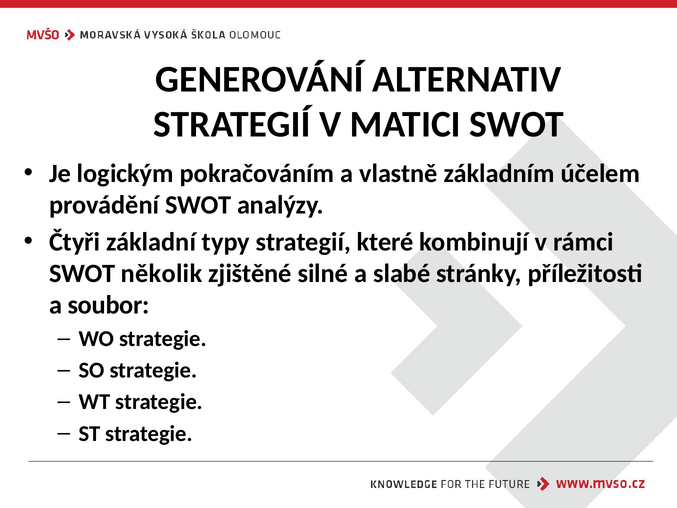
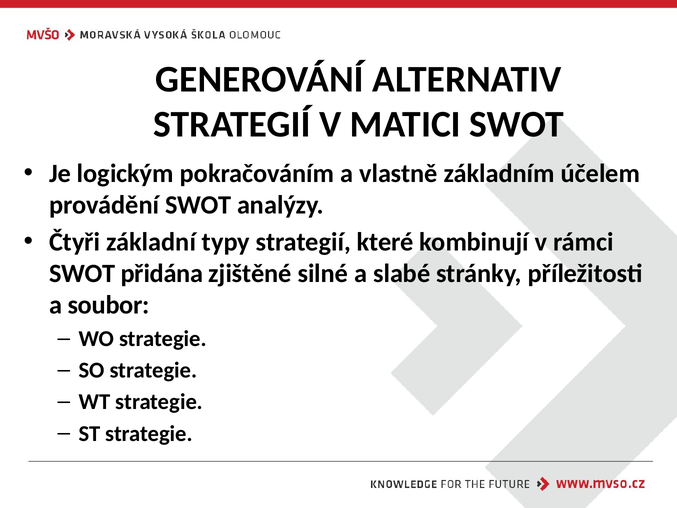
několik: několik -> přidána (162, 273)
